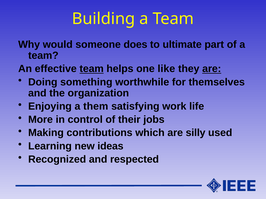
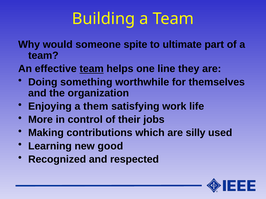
does: does -> spite (135, 45)
like: like -> line (166, 69)
are underline: present -> none (212, 69)
ideas: ideas -> good (110, 146)
